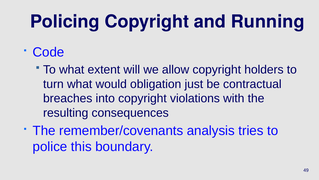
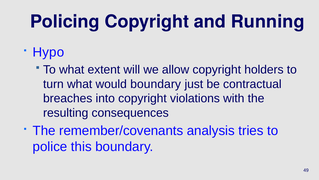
Code: Code -> Hypo (48, 52)
would obligation: obligation -> boundary (156, 84)
